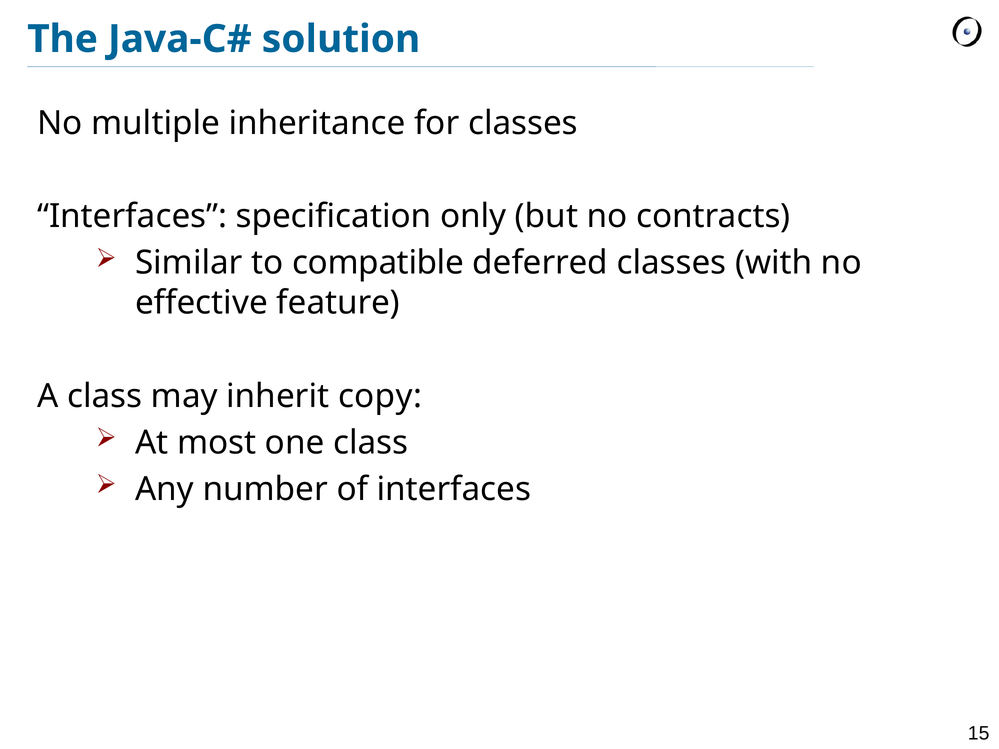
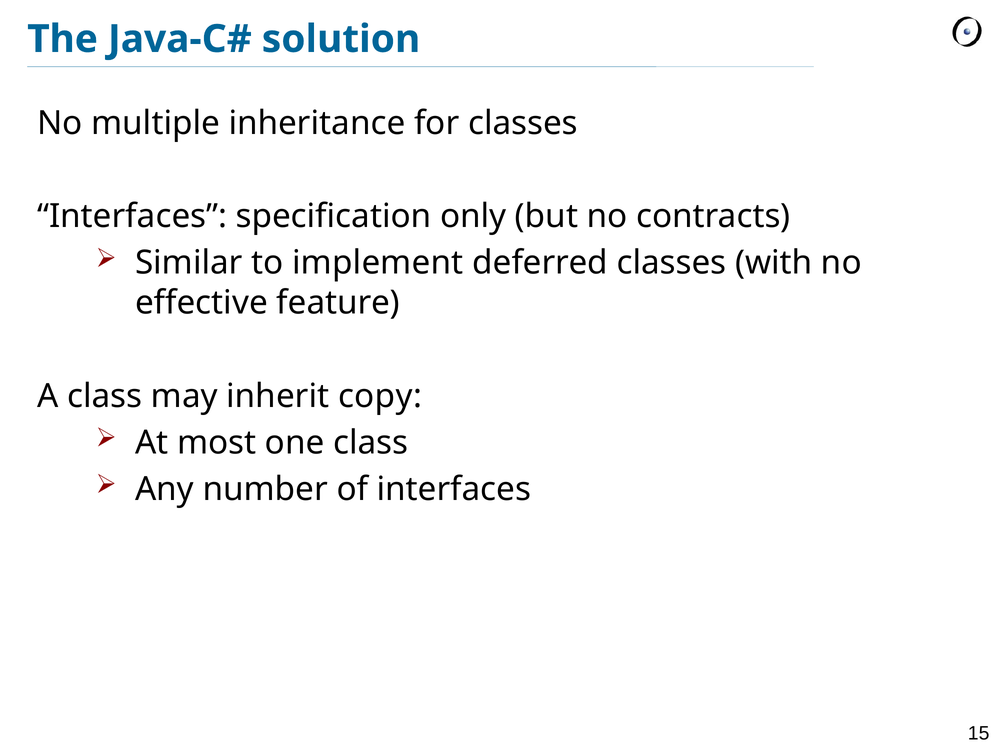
compatible: compatible -> implement (378, 263)
